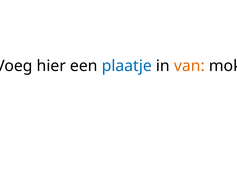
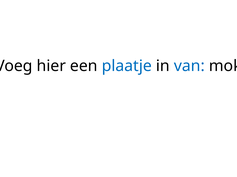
van colour: orange -> blue (189, 66)
